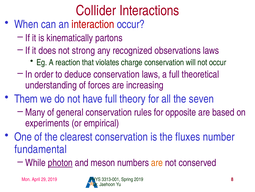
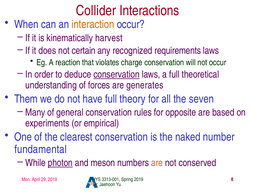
interaction colour: red -> orange (93, 24)
partons: partons -> harvest (109, 38)
strong: strong -> certain (84, 51)
observations: observations -> requirements (178, 51)
conservation underline: none -> present (116, 74)
increasing: increasing -> generates (145, 85)
fluxes: fluxes -> naked (188, 136)
